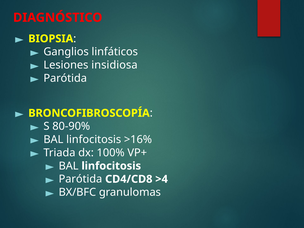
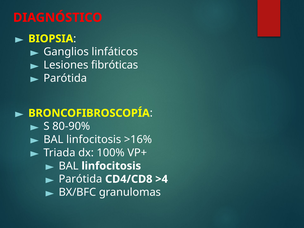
insidiosa: insidiosa -> fibróticas (115, 65)
